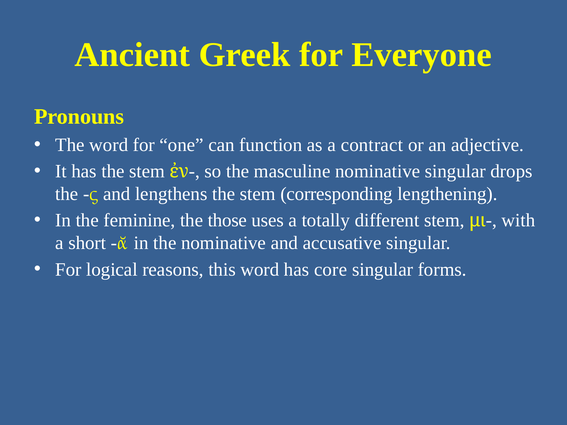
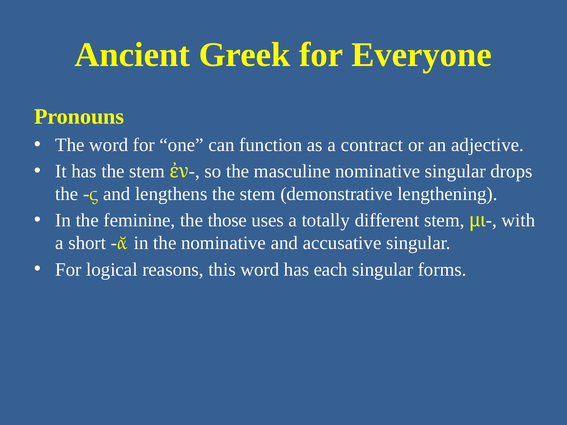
corresponding: corresponding -> demonstrative (337, 194)
core: core -> each (331, 270)
